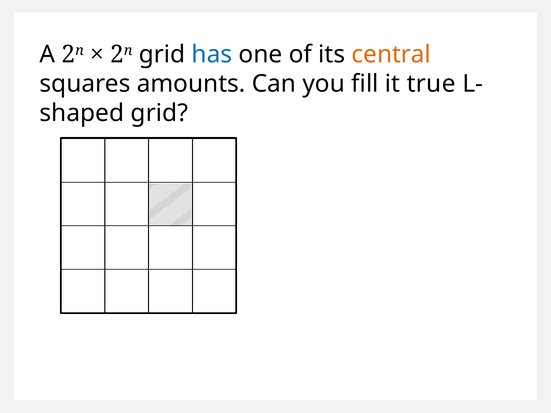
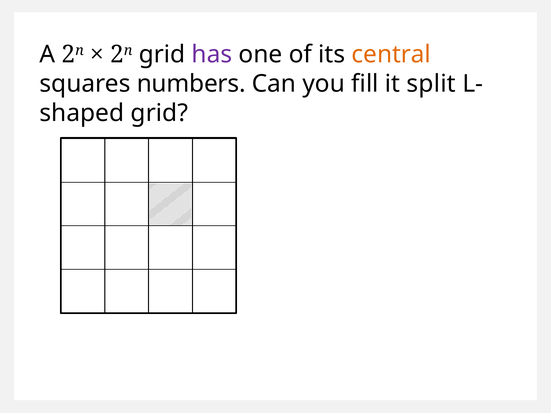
has colour: blue -> purple (212, 54)
amounts: amounts -> numbers (191, 84)
true: true -> split (431, 84)
